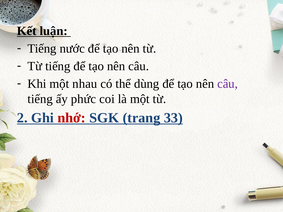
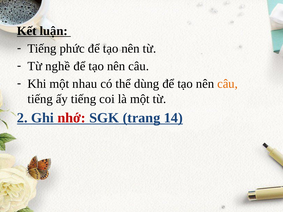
nước: nước -> phức (72, 49)
Từ tiếng: tiếng -> nghề (58, 66)
câu colour: purple -> orange (228, 84)
ấy phức: phức -> tiếng (84, 99)
33: 33 -> 14 (173, 118)
